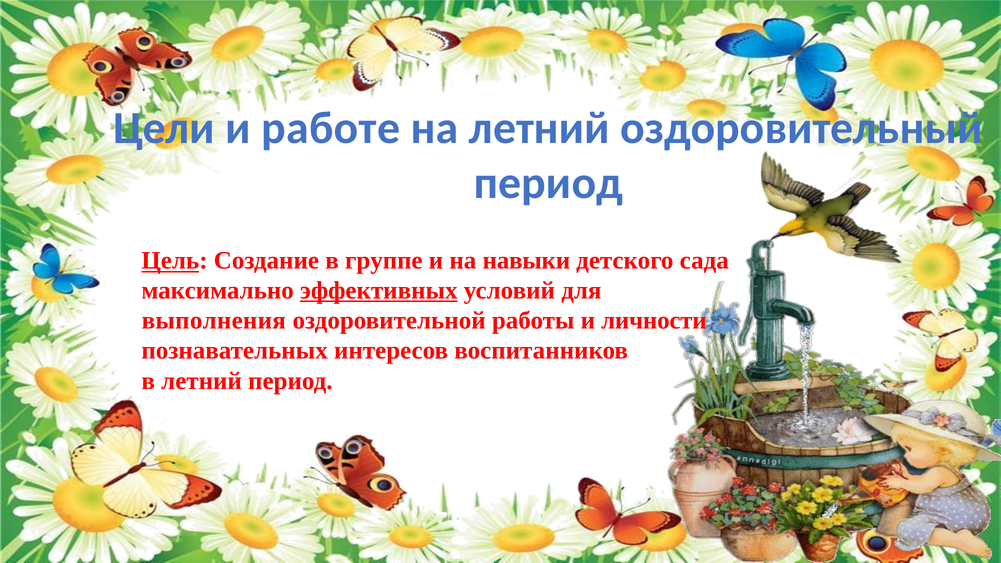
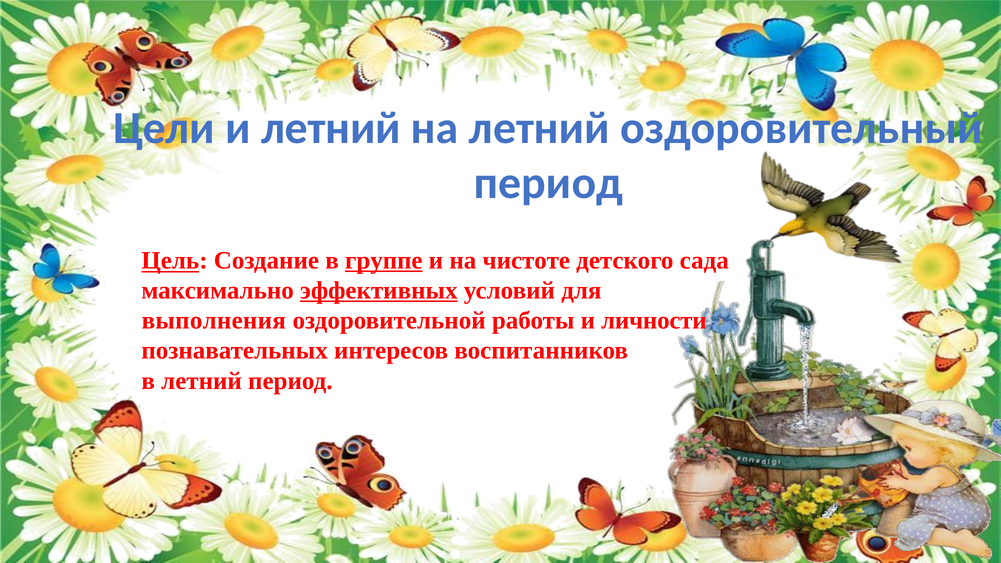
и работе: работе -> летний (331, 128)
группе underline: none -> present (384, 261)
навыки: навыки -> чистоте (526, 261)
